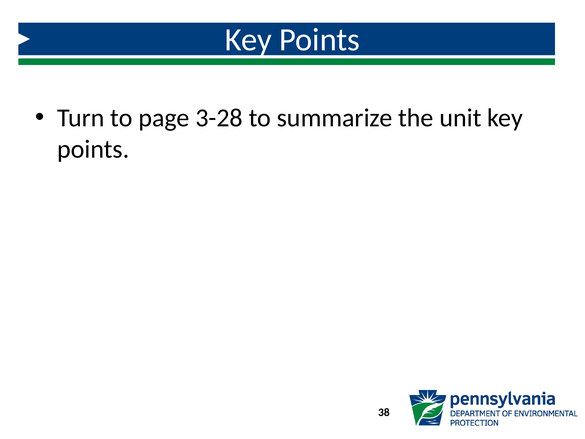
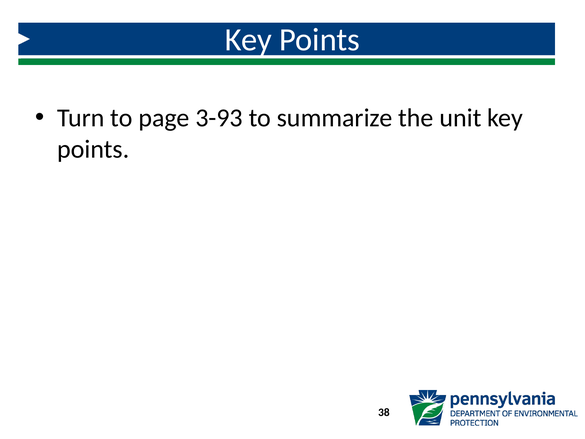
3-28: 3-28 -> 3-93 (219, 118)
